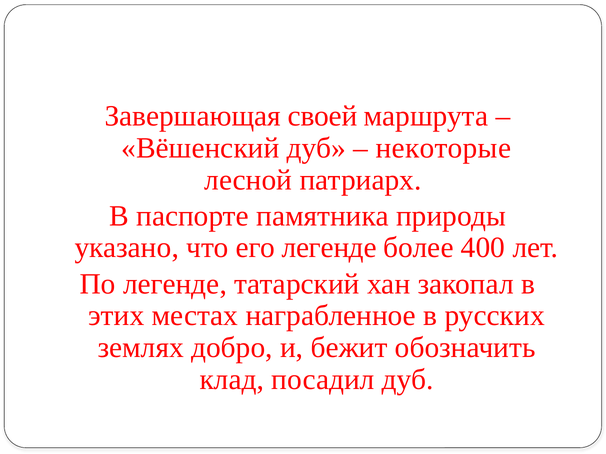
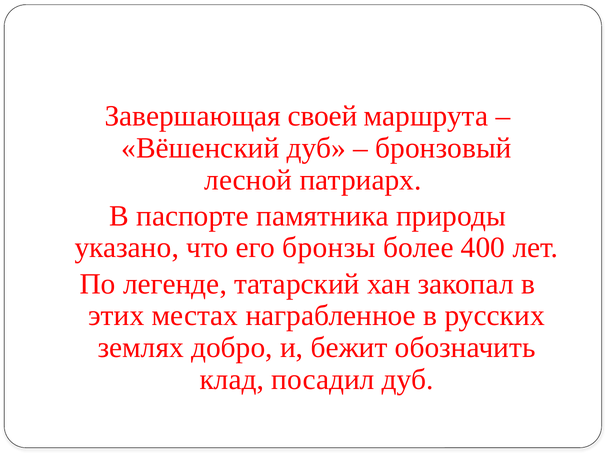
некоторые: некоторые -> бронзовый (444, 148)
его легенде: легенде -> бронзы (329, 248)
